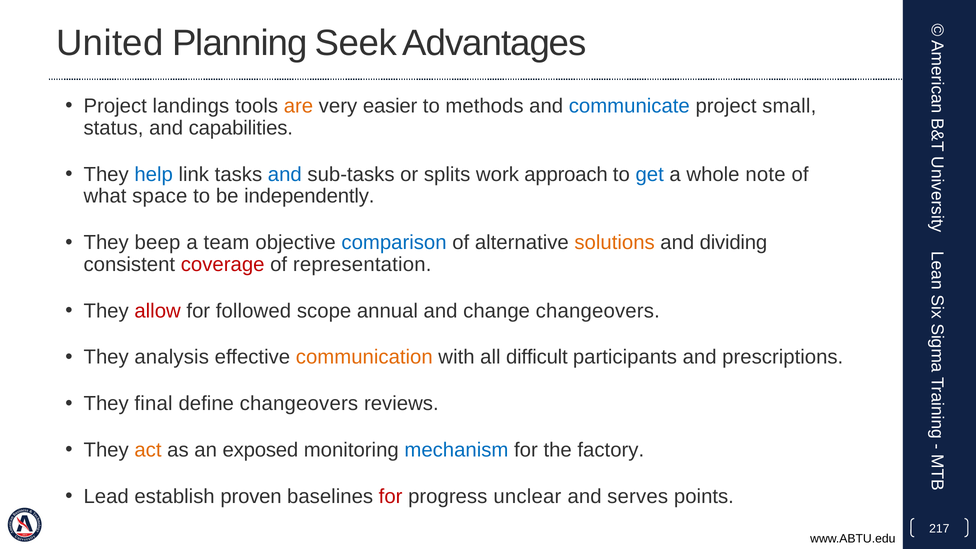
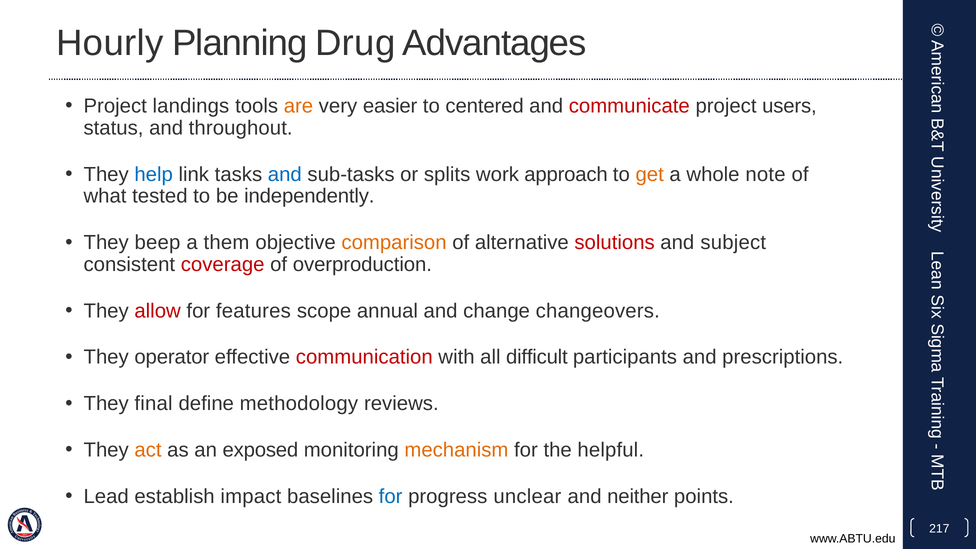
United: United -> Hourly (110, 43)
Seek: Seek -> Drug (355, 43)
methods: methods -> centered (485, 106)
communicate colour: blue -> red (629, 106)
small: small -> users (789, 106)
capabilities: capabilities -> throughout (241, 128)
get colour: blue -> orange (650, 174)
space: space -> tested (160, 196)
team: team -> them (226, 243)
comparison colour: blue -> orange (394, 243)
solutions colour: orange -> red (615, 243)
dividing: dividing -> subject (733, 243)
representation: representation -> overproduction (362, 265)
followed: followed -> features (253, 311)
analysis: analysis -> operator (172, 357)
communication colour: orange -> red (364, 357)
define changeovers: changeovers -> methodology (299, 404)
mechanism colour: blue -> orange (456, 450)
factory: factory -> helpful (611, 450)
proven: proven -> impact (251, 496)
for colour: red -> blue (391, 496)
serves: serves -> neither (638, 496)
